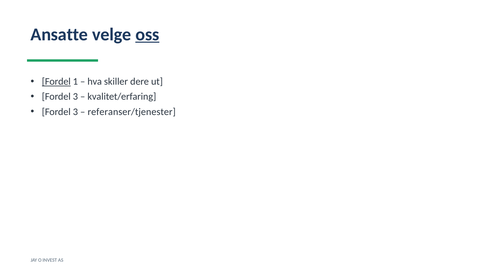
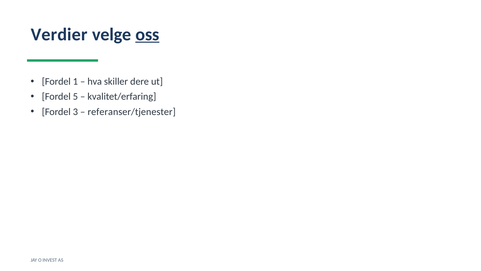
Ansatte: Ansatte -> Verdier (59, 34)
Fordel underline: present -> none (56, 81)
3: 3 -> 5 (75, 97)
